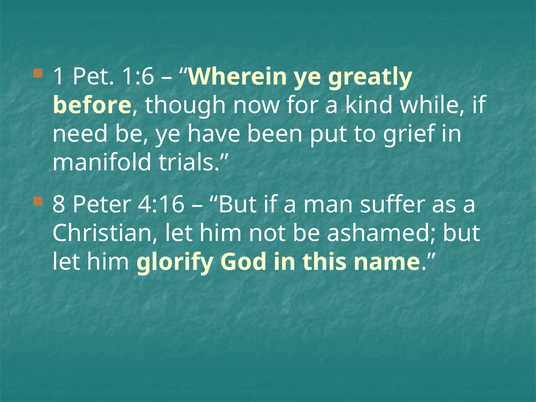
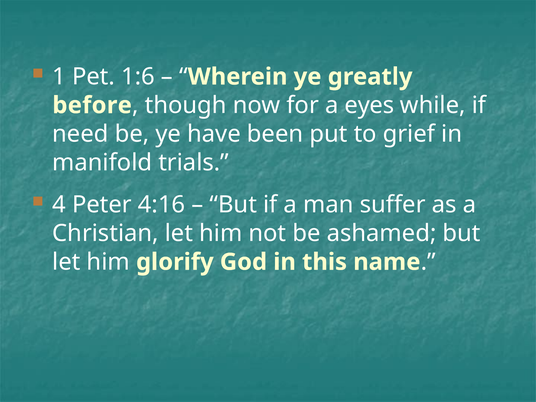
kind: kind -> eyes (369, 105)
8: 8 -> 4 (59, 205)
